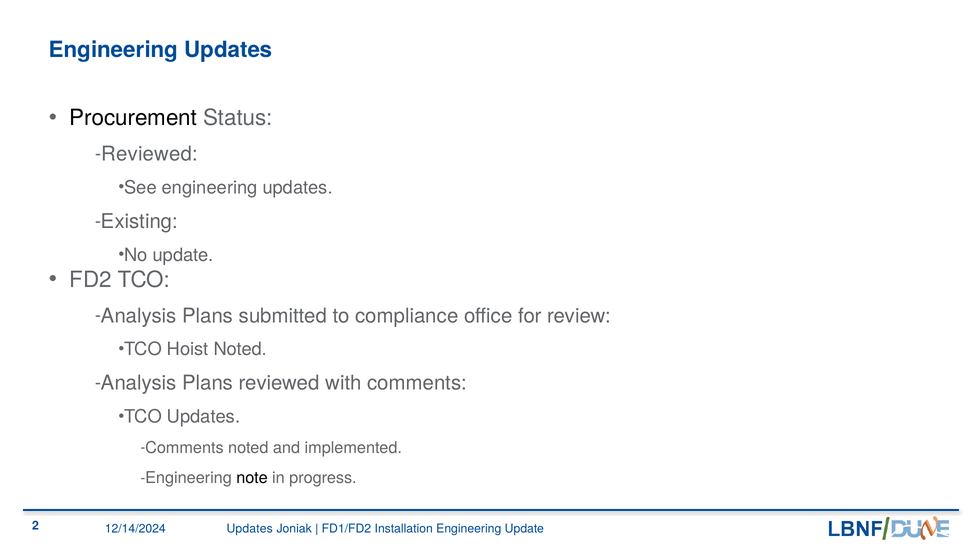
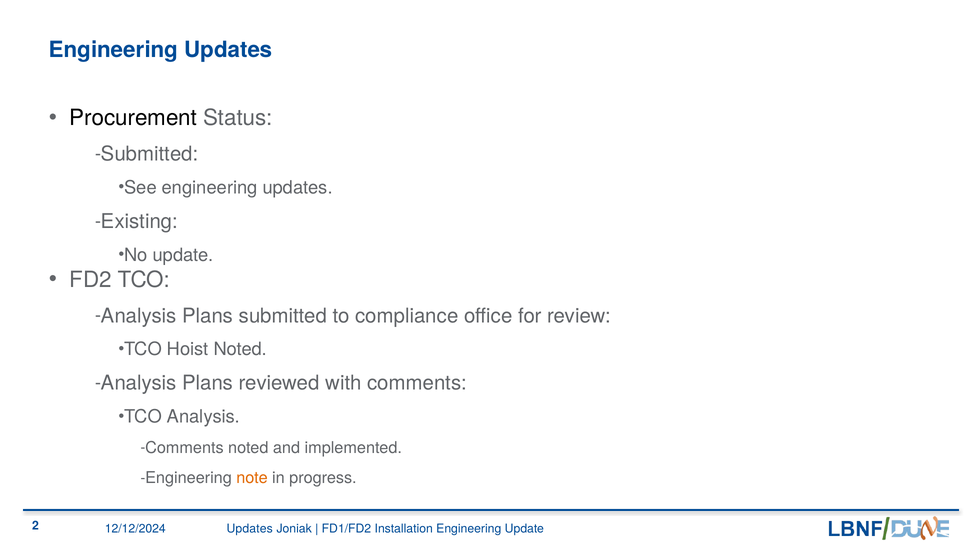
Reviewed: Reviewed -> Submitted (150, 154)
TCO Updates: Updates -> Analysis (204, 417)
note colour: black -> orange (252, 478)
12/14/2024: 12/14/2024 -> 12/12/2024 (135, 529)
